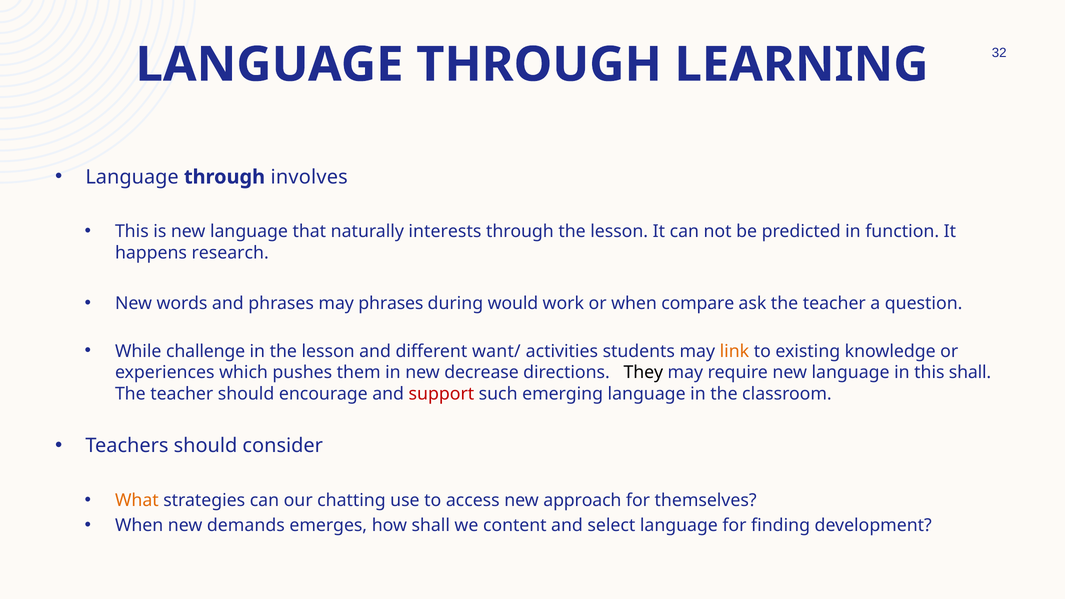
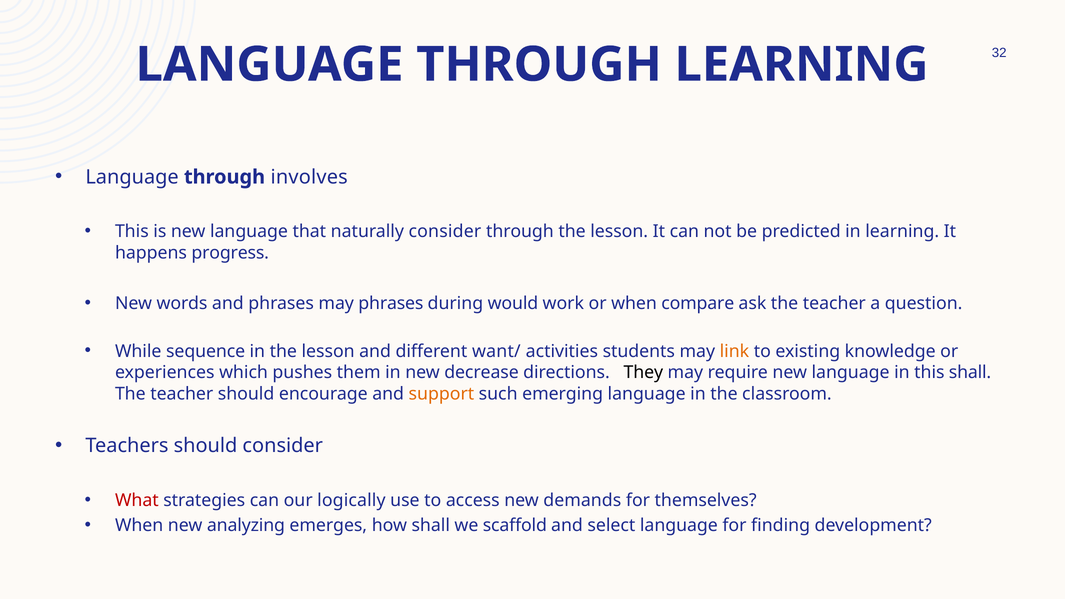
naturally interests: interests -> consider (445, 231)
in function: function -> learning (902, 231)
research: research -> progress (230, 253)
challenge: challenge -> sequence (206, 351)
support colour: red -> orange (441, 394)
What colour: orange -> red (137, 500)
chatting: chatting -> logically (351, 500)
approach: approach -> demands (582, 500)
demands: demands -> analyzing (246, 526)
content: content -> scaffold (515, 526)
